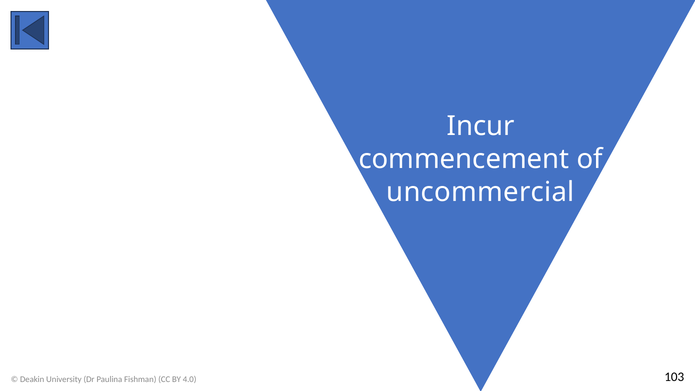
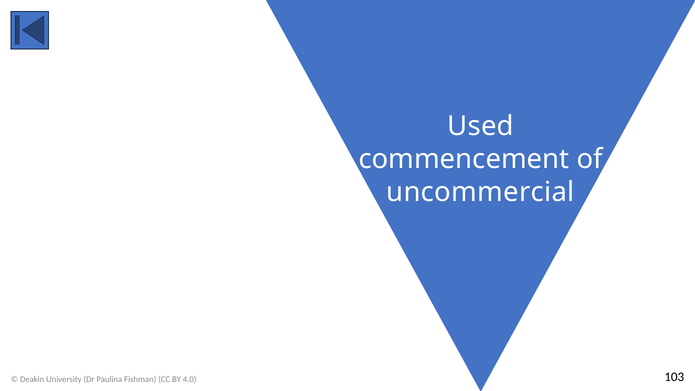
Incur: Incur -> Used (481, 126)
